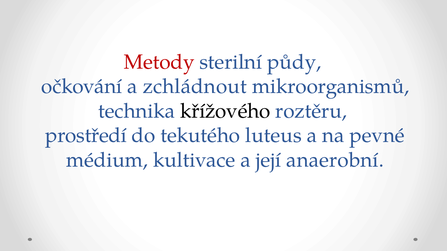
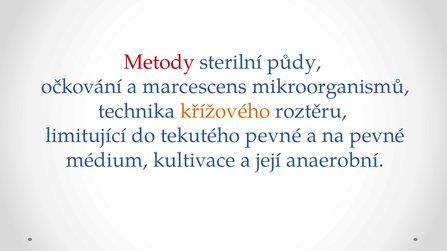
zchládnout: zchládnout -> marcescens (195, 87)
křížového colour: black -> orange (225, 111)
prostředí: prostředí -> limitující (86, 136)
tekutého luteus: luteus -> pevné (273, 136)
